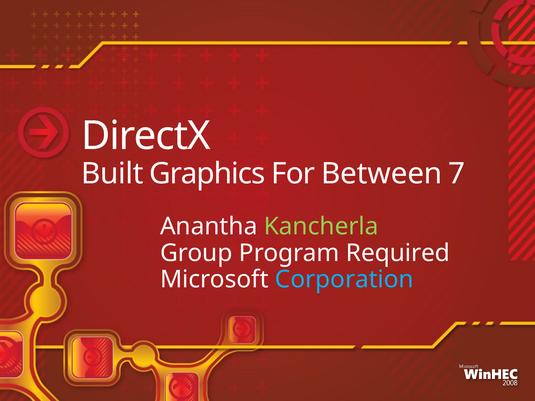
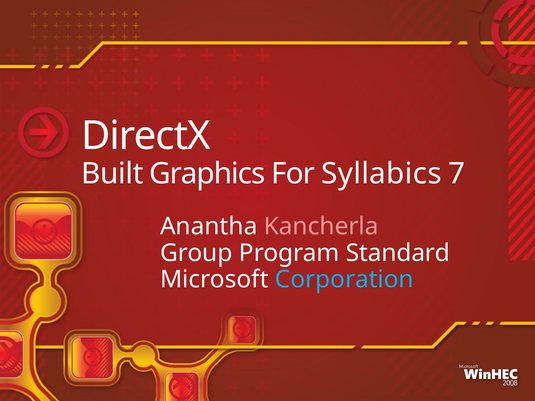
Between: Between -> Syllabics (381, 174)
Kancherla colour: light green -> pink (321, 227)
Required: Required -> Standard (398, 253)
